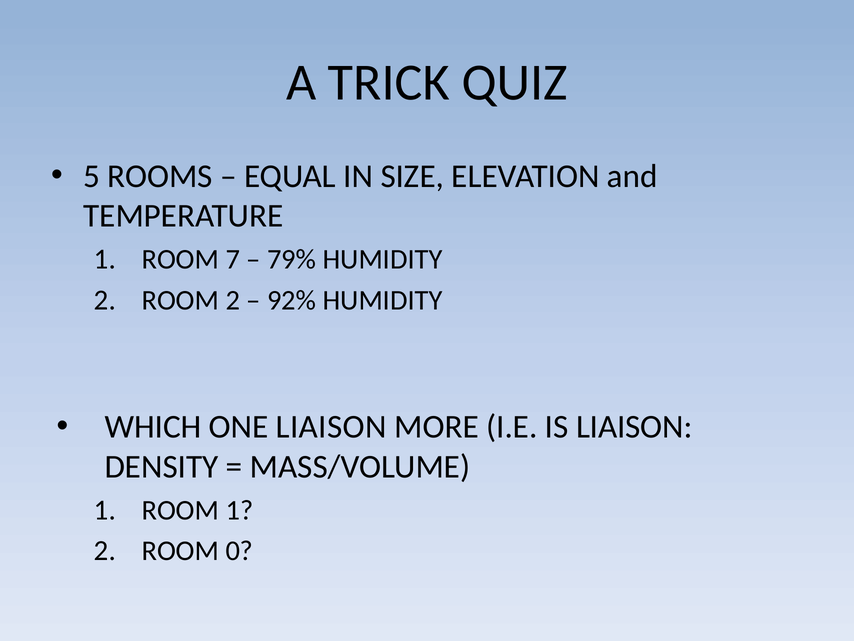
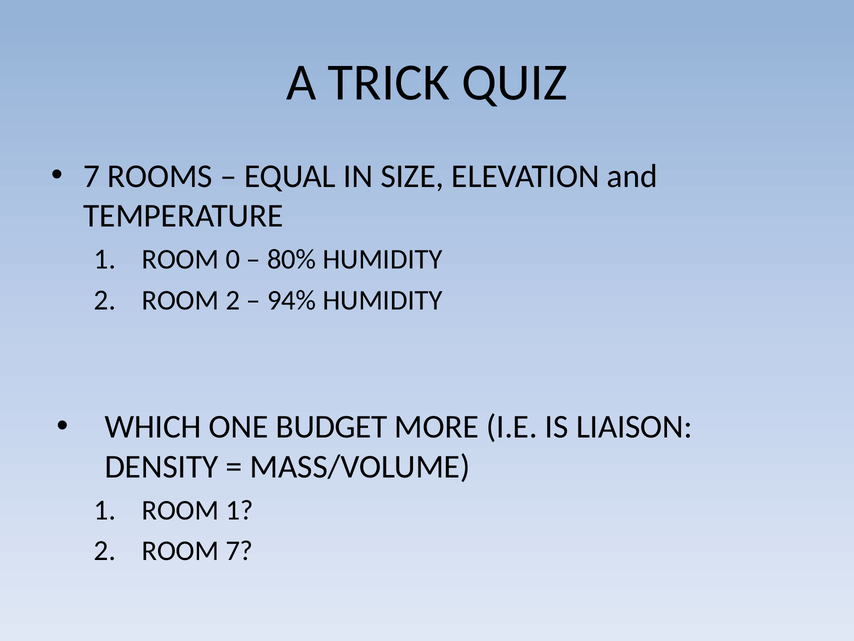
5: 5 -> 7 (92, 176)
7: 7 -> 0 (233, 259)
79%: 79% -> 80% (292, 259)
92%: 92% -> 94% (292, 300)
ONE LIAISON: LIAISON -> BUDGET (332, 427)
ROOM 0: 0 -> 7 (239, 551)
